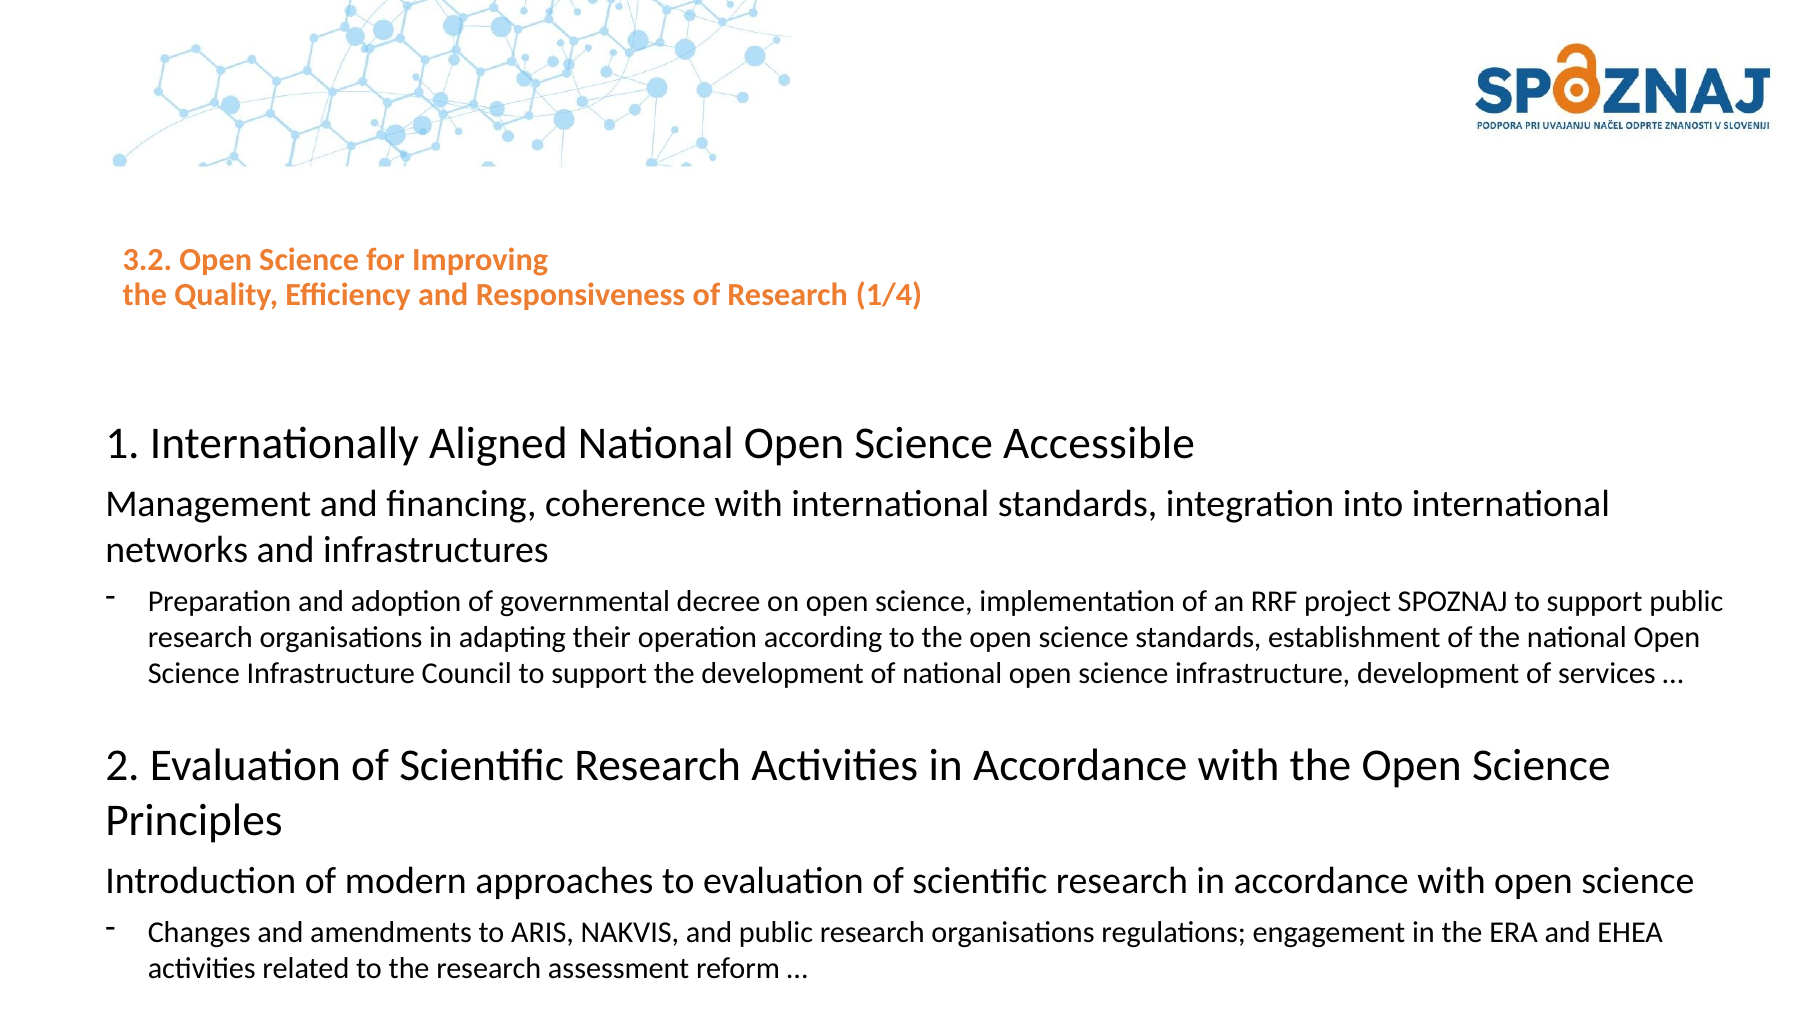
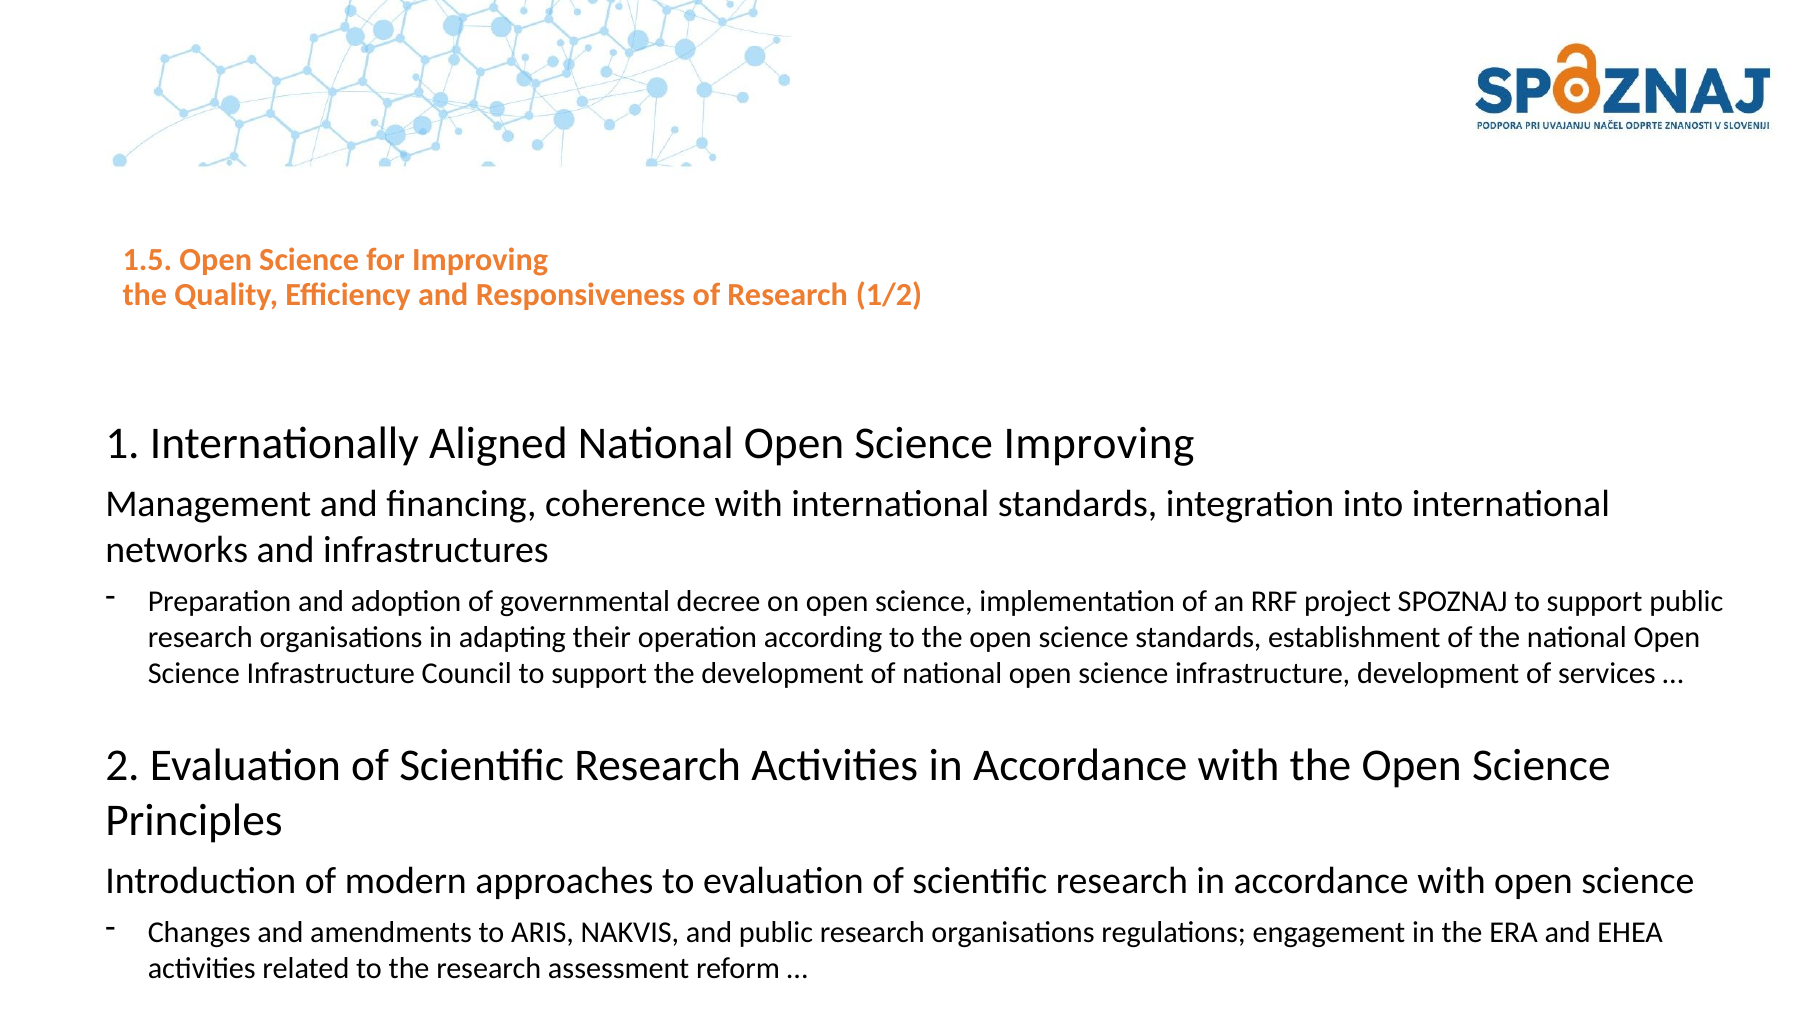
3.2: 3.2 -> 1.5 (147, 260)
1/4: 1/4 -> 1/2 (889, 295)
Science Accessible: Accessible -> Improving (1099, 444)
